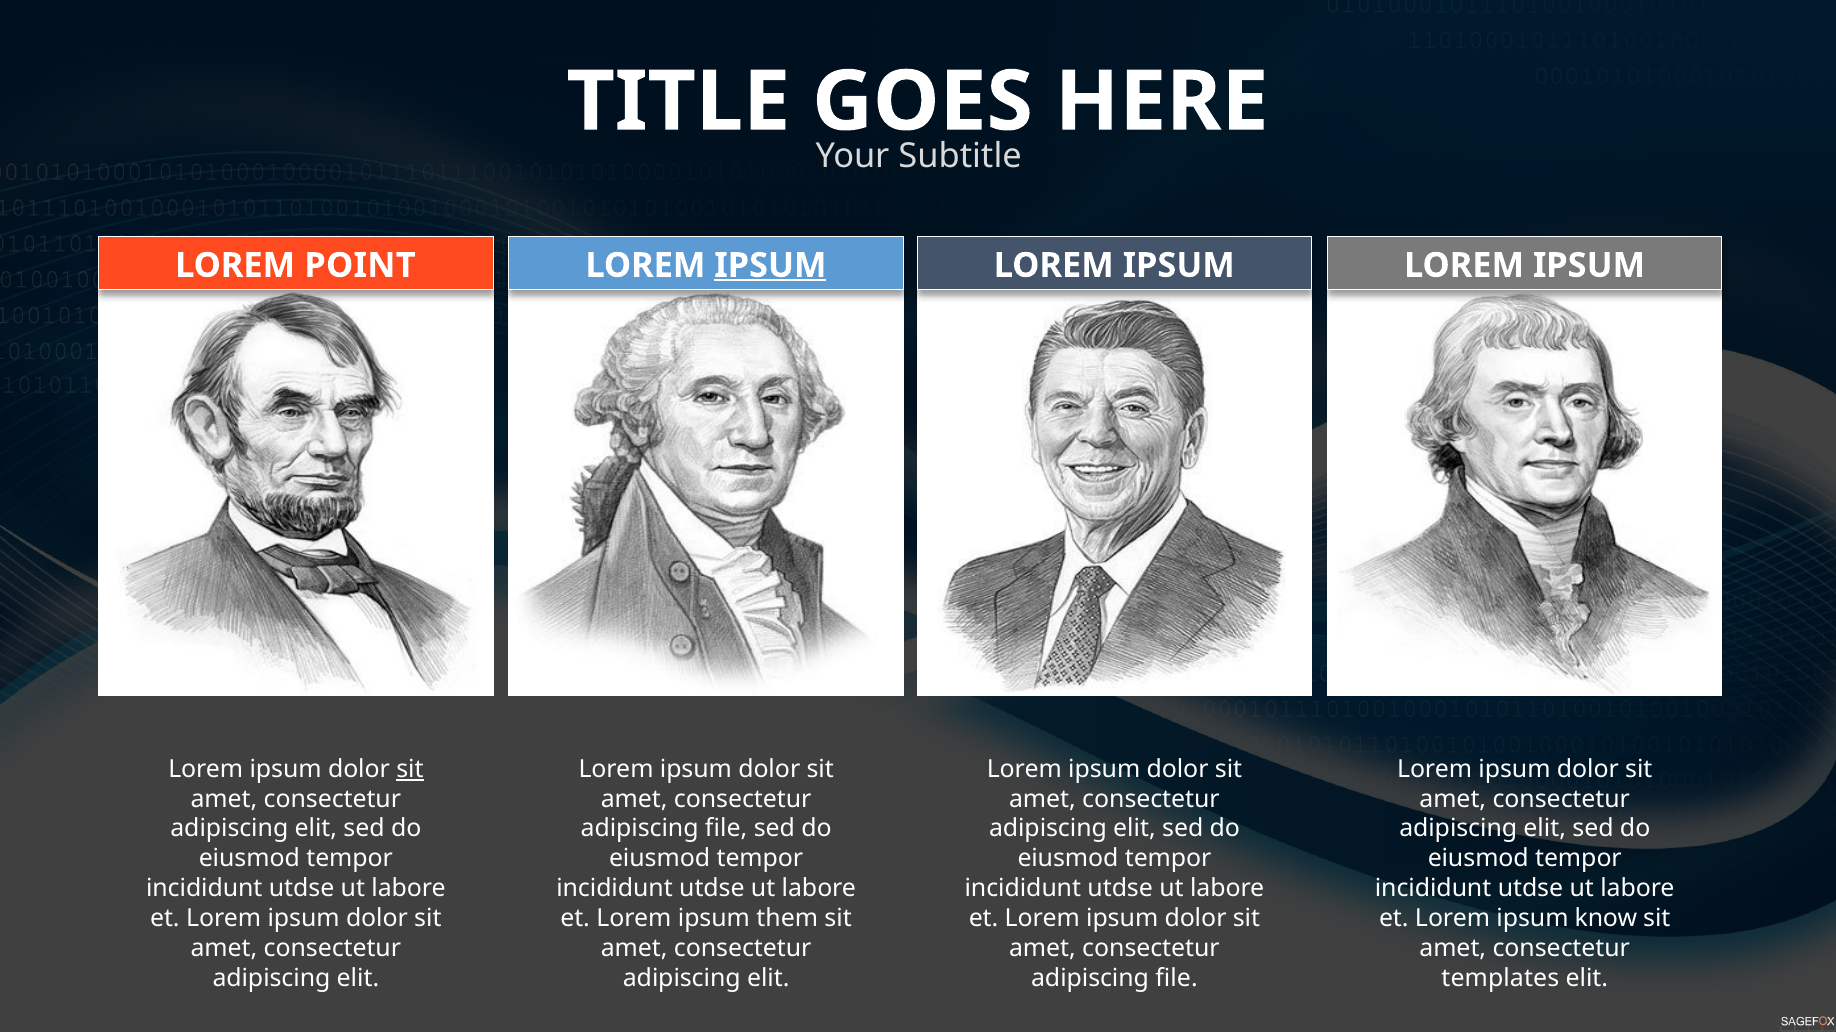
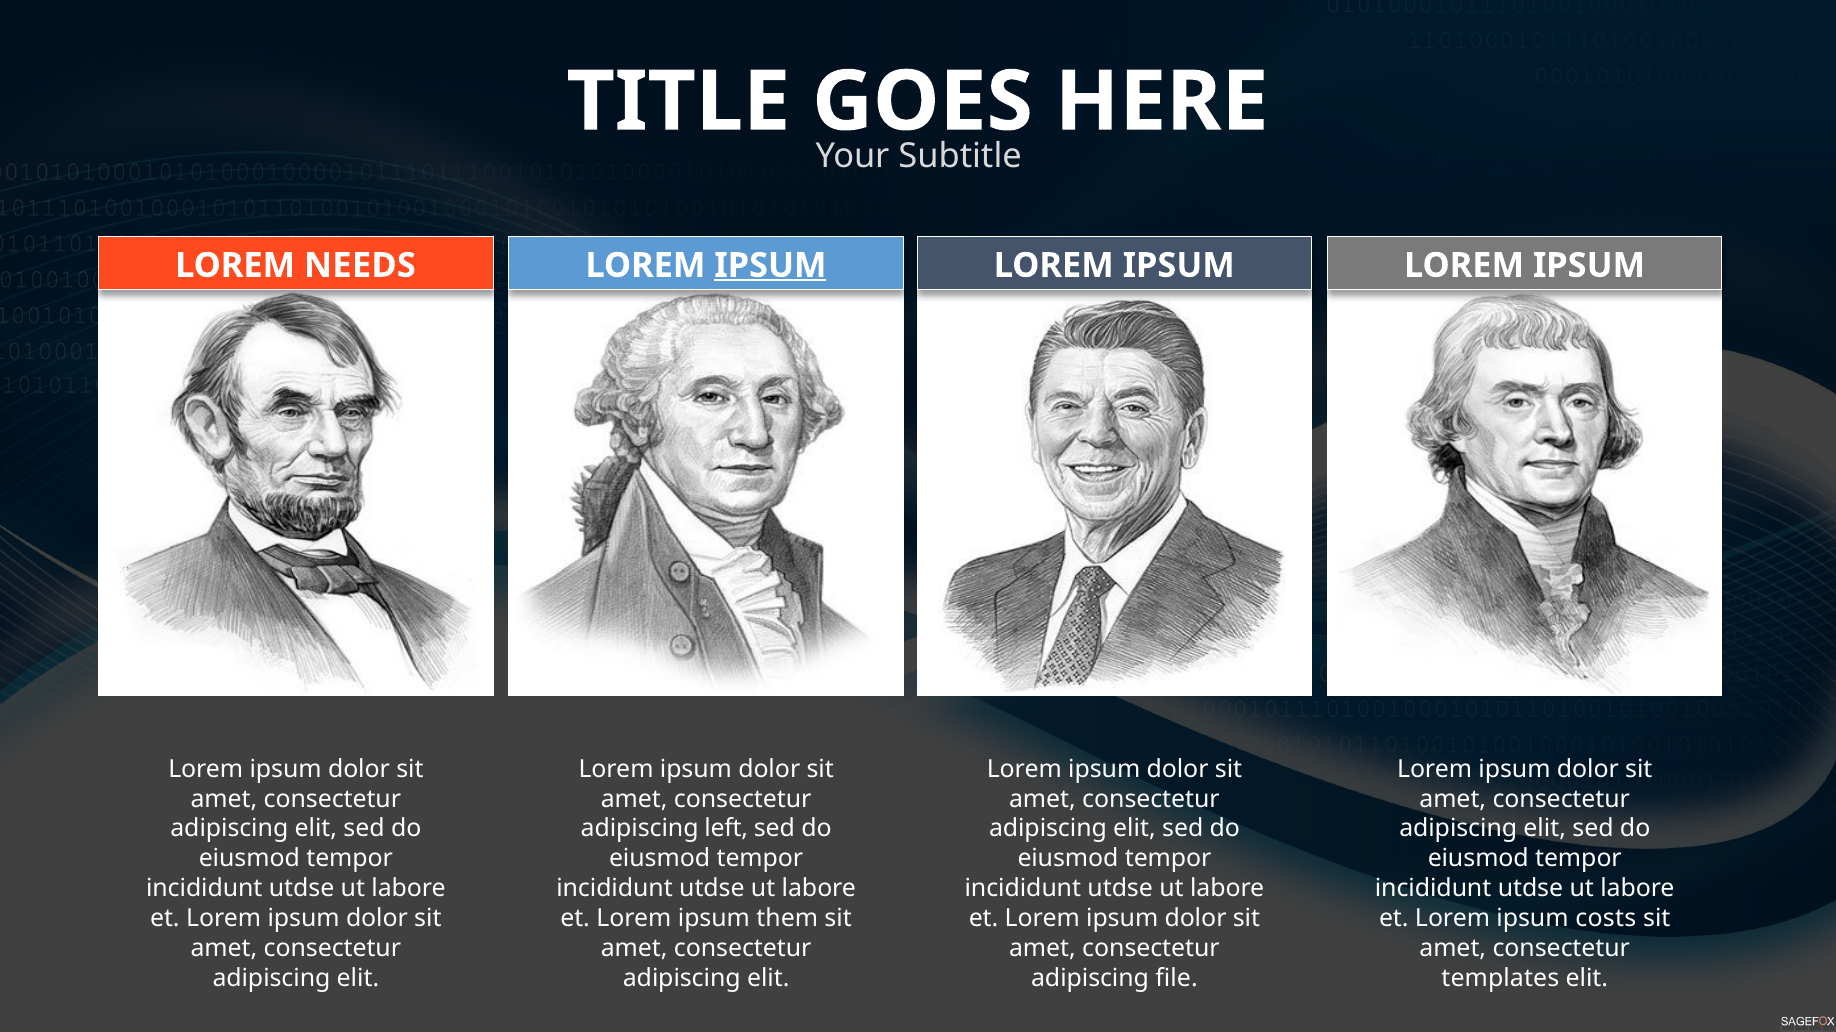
POINT: POINT -> NEEDS (360, 266)
sit underline: present -> none (410, 770)
file: file -> left (726, 829)
know: know -> costs (1606, 919)
